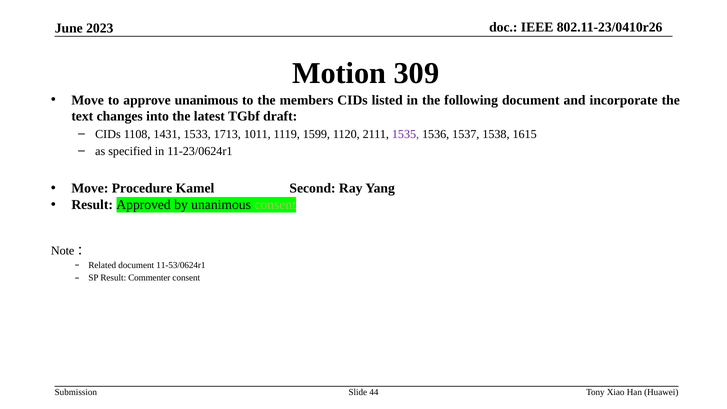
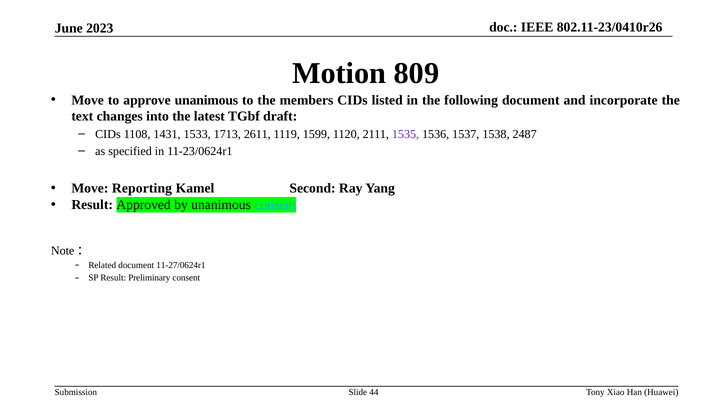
309: 309 -> 809 (417, 73)
1011: 1011 -> 2611 (257, 134)
1615: 1615 -> 2487 (525, 134)
Procedure: Procedure -> Reporting (142, 188)
consent colour: light green -> light blue (275, 205)
11-53/0624r1: 11-53/0624r1 -> 11-27/0624r1 (181, 265)
Commenter: Commenter -> Preliminary (149, 278)
